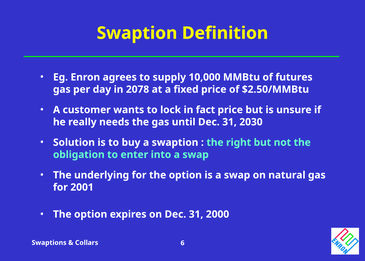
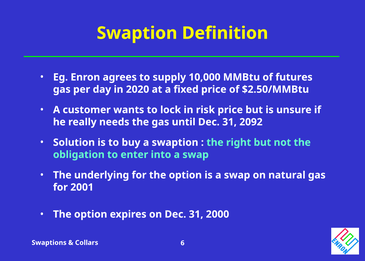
2078: 2078 -> 2020 (138, 89)
fact: fact -> risk (205, 110)
2030: 2030 -> 2092 (251, 122)
